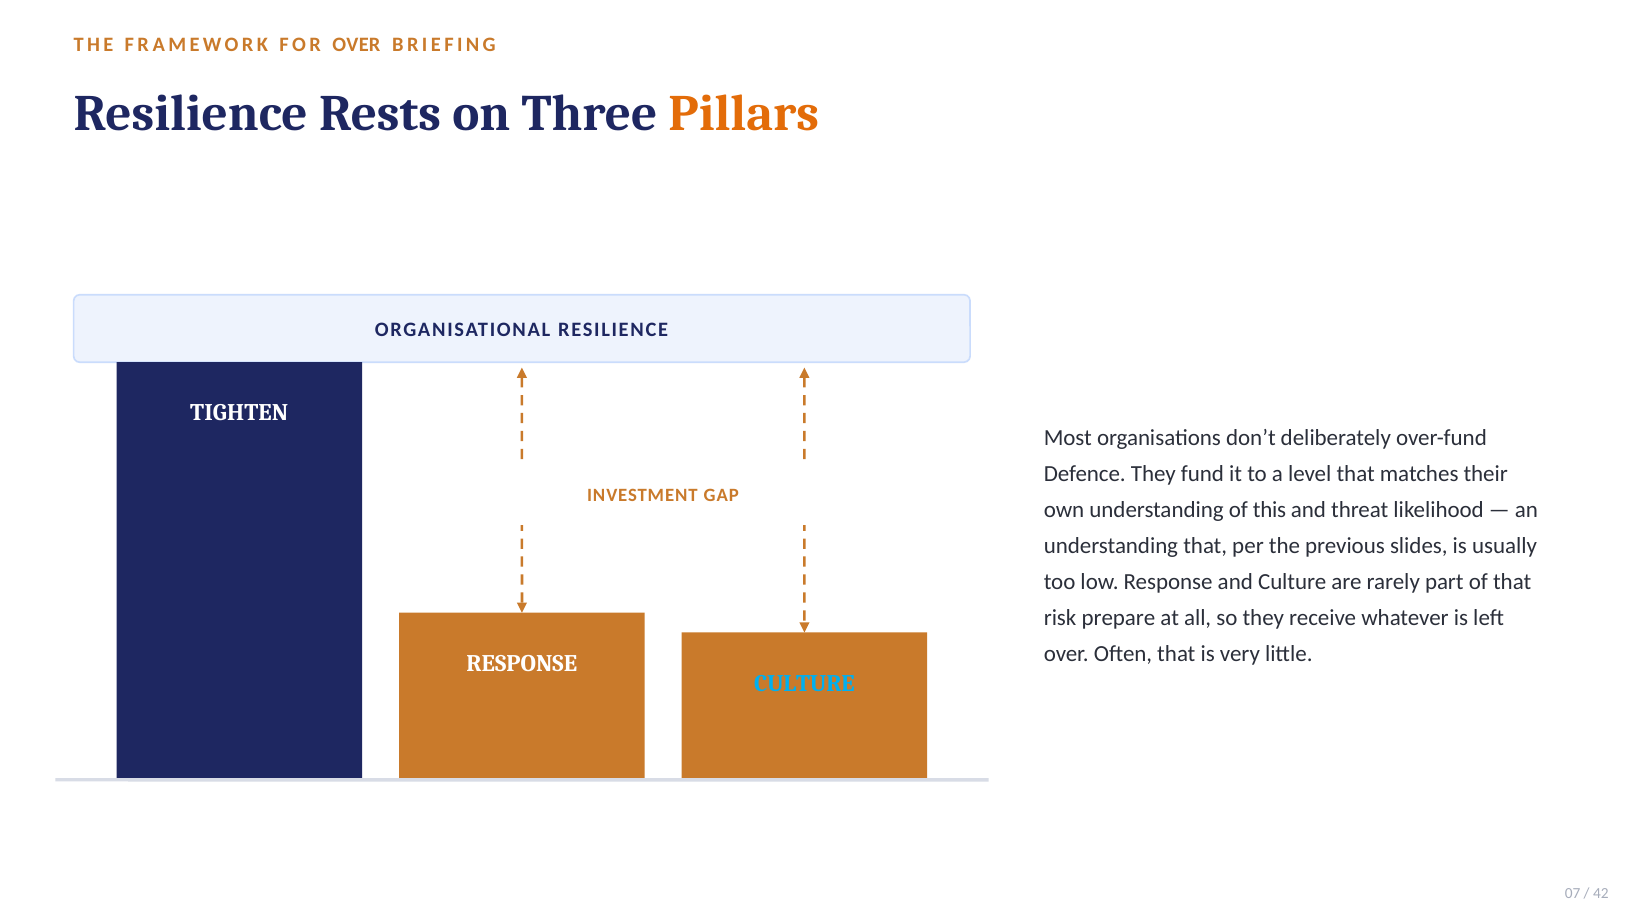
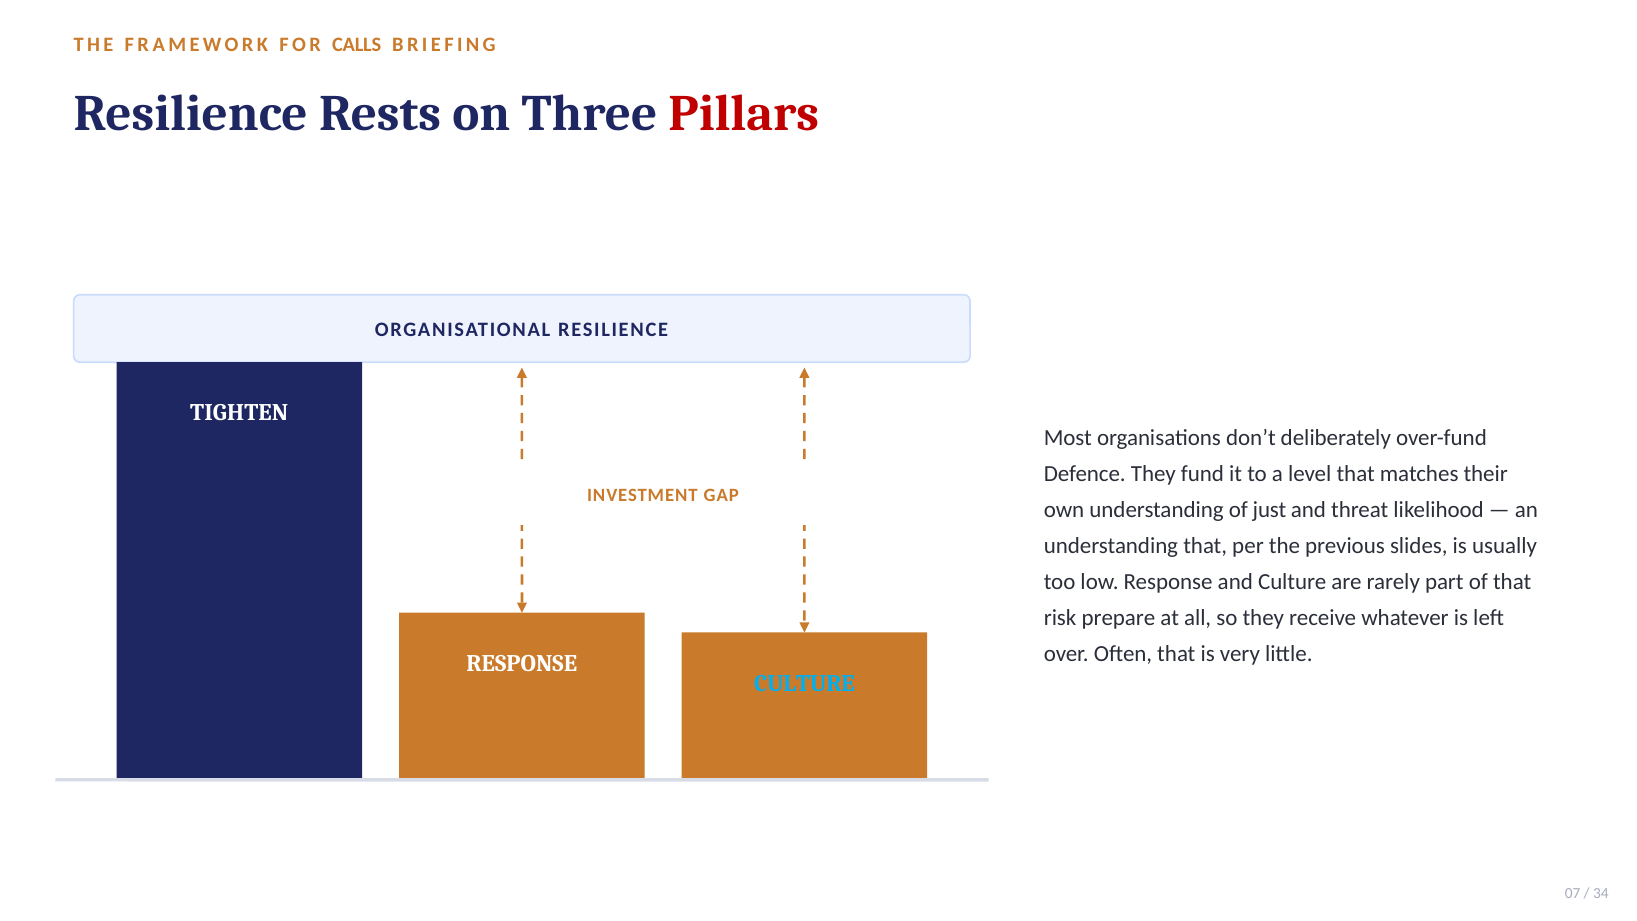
FOR OVER: OVER -> CALLS (357, 44)
Pillars colour: orange -> red (744, 114)
this: this -> just (1270, 510)
42: 42 -> 34 (1601, 894)
